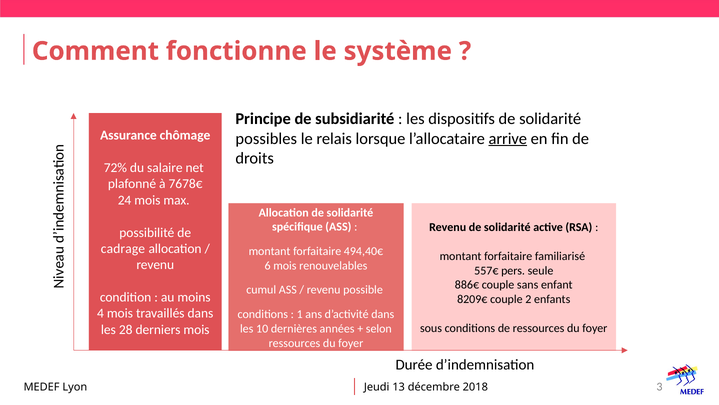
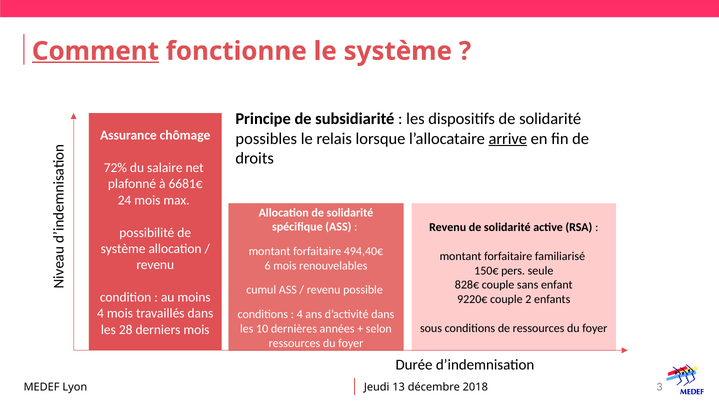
Comment underline: none -> present (95, 51)
7678€: 7678€ -> 6681€ (186, 184)
cadrage: cadrage -> système (123, 248)
557€: 557€ -> 150€ (486, 270)
886€: 886€ -> 828€ (467, 285)
8209€: 8209€ -> 9220€ (472, 299)
1: 1 -> 4 (300, 314)
